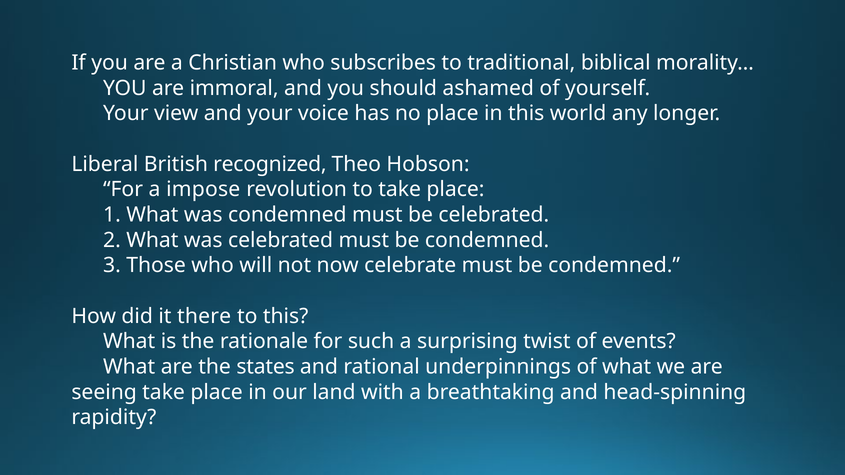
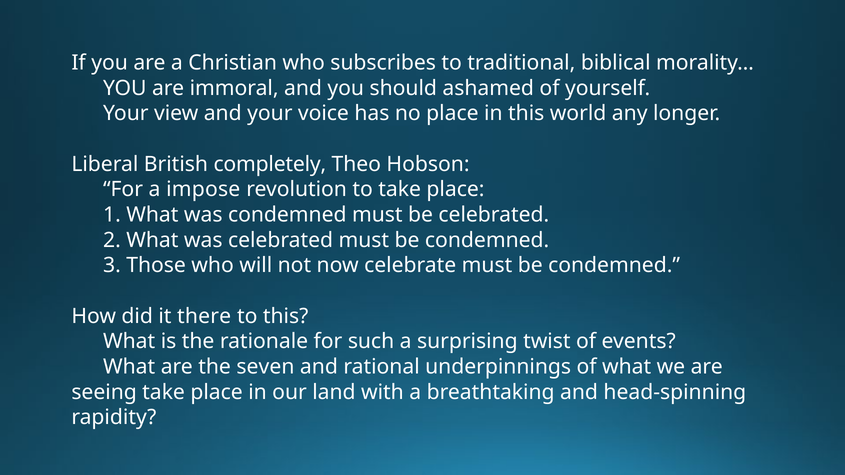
recognized: recognized -> completely (270, 164)
states: states -> seven (265, 367)
